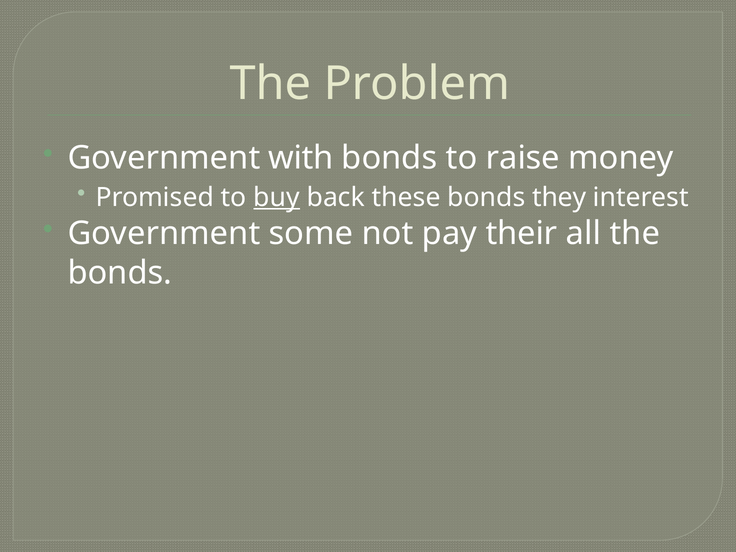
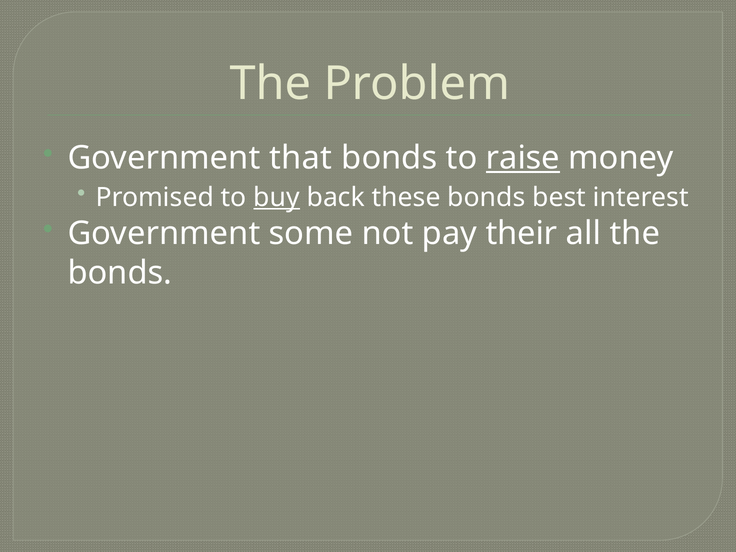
with: with -> that (301, 158)
raise underline: none -> present (523, 158)
they: they -> best (559, 197)
